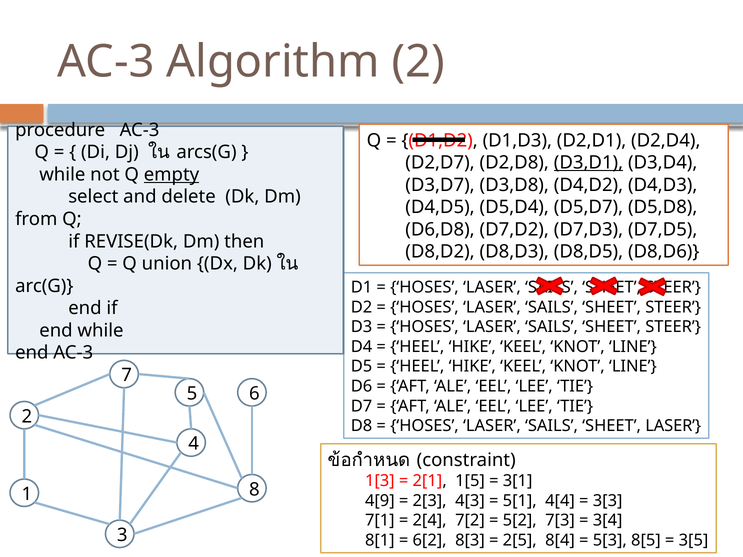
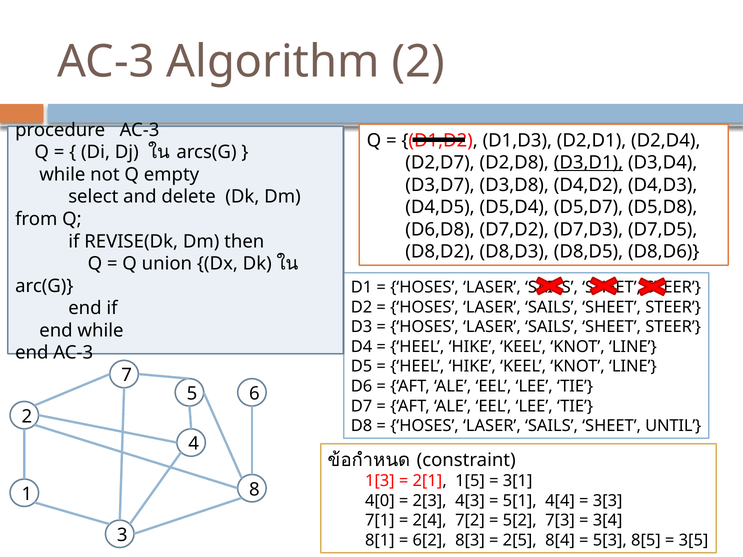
empty underline: present -> none (171, 175)
SHEET LASER: LASER -> UNTIL (673, 426)
4[9: 4[9 -> 4[0 (380, 501)
